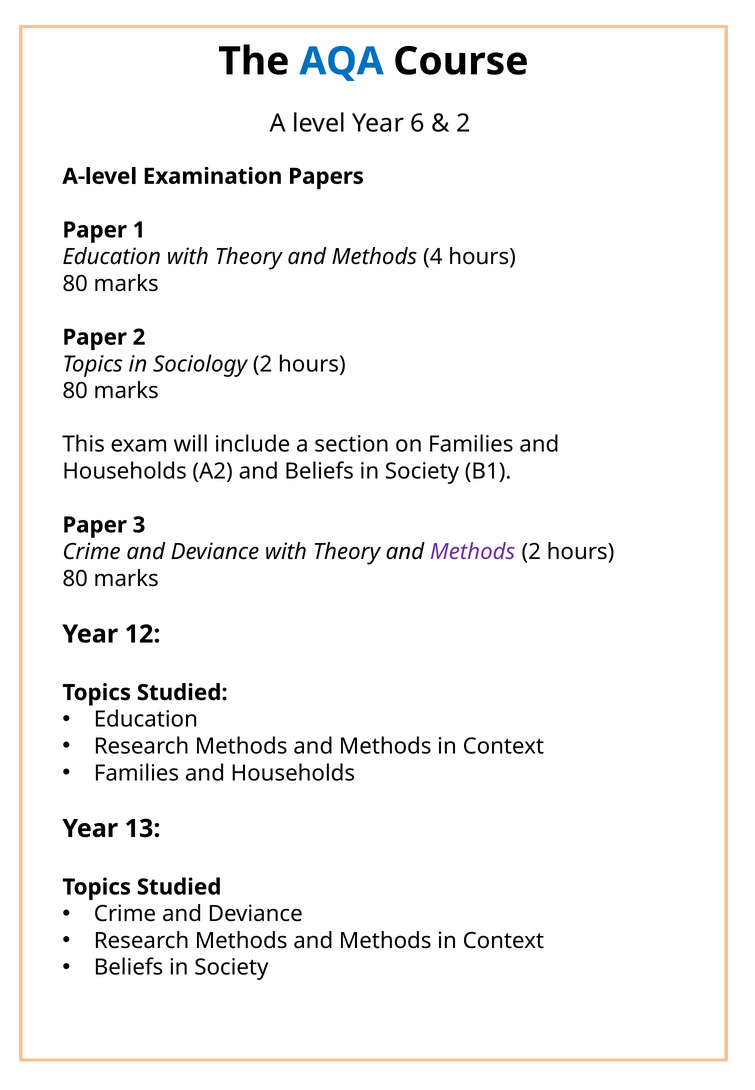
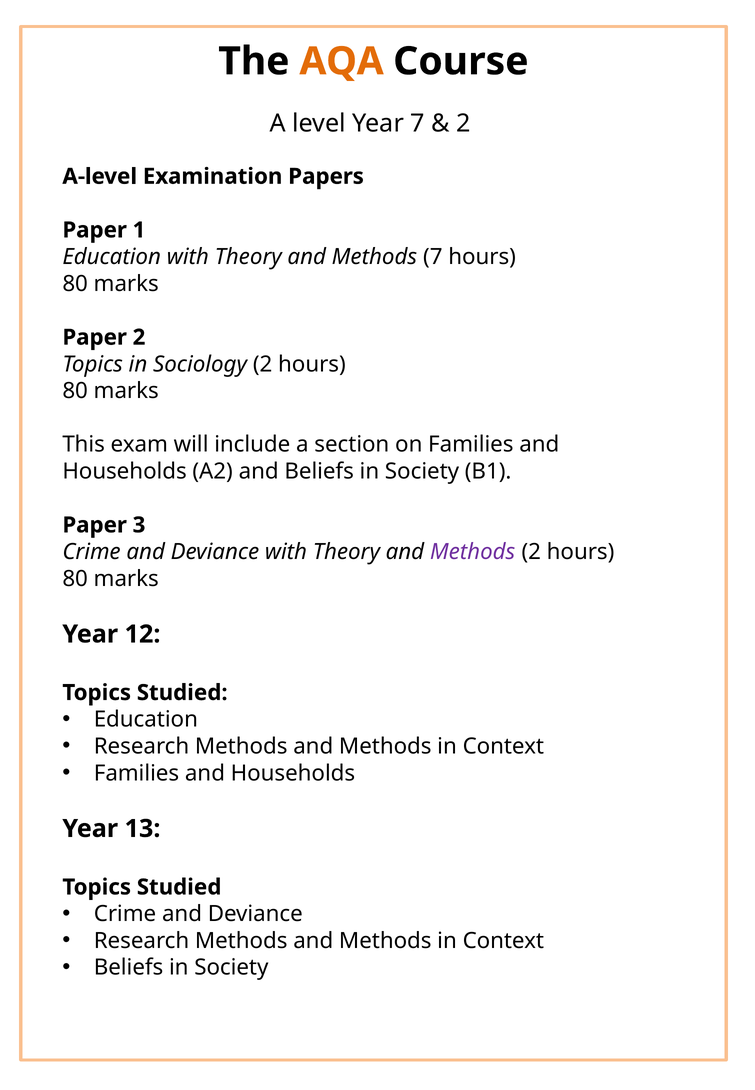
AQA colour: blue -> orange (342, 61)
Year 6: 6 -> 7 (418, 124)
Methods 4: 4 -> 7 (433, 257)
